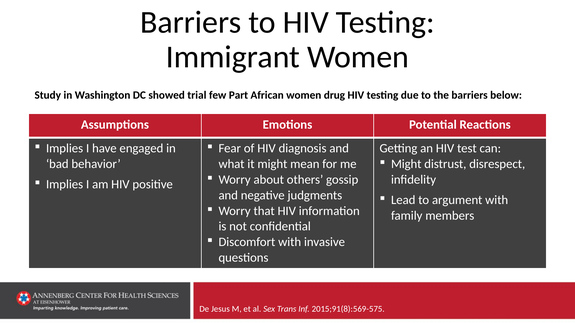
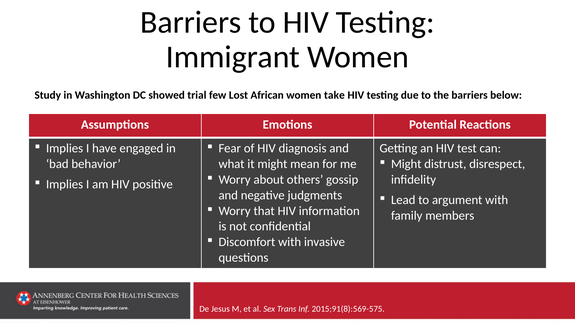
Part: Part -> Lost (238, 95)
drug: drug -> take (334, 95)
